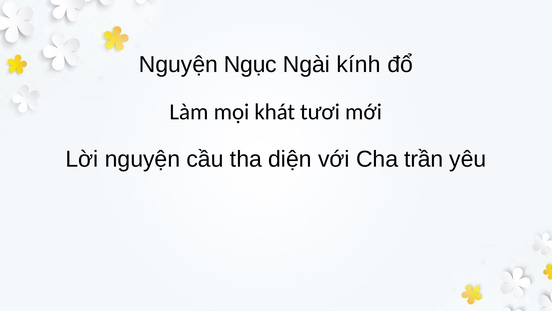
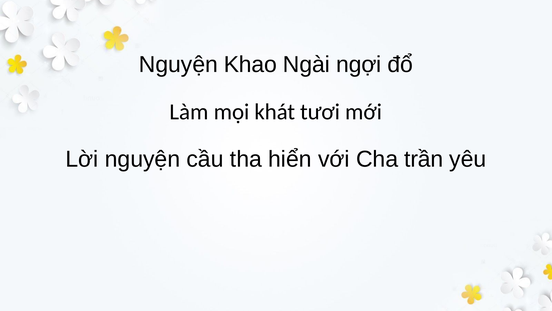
Ngục: Ngục -> Khao (250, 65)
kính: kính -> ngợi (359, 65)
diện: diện -> hiển (290, 159)
